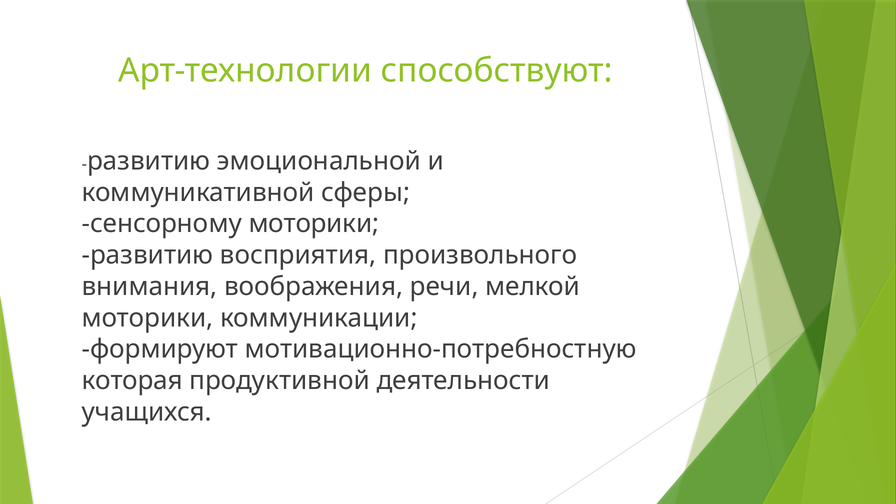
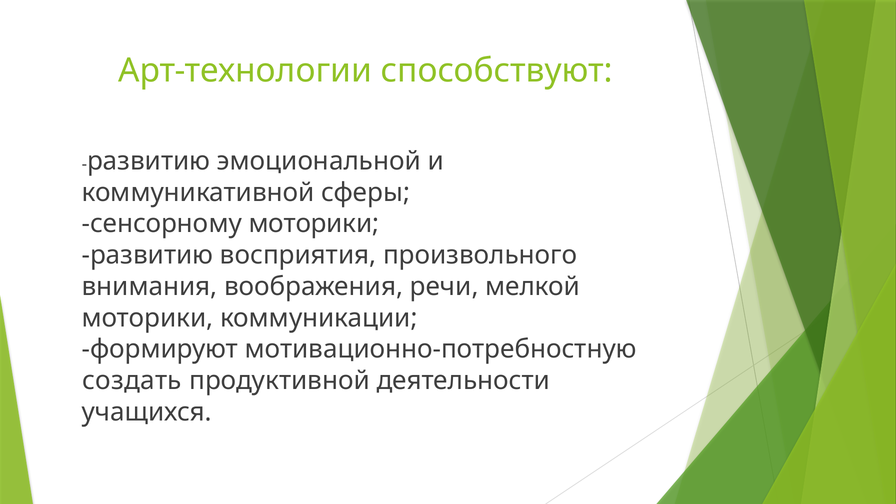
которая: которая -> создать (132, 381)
